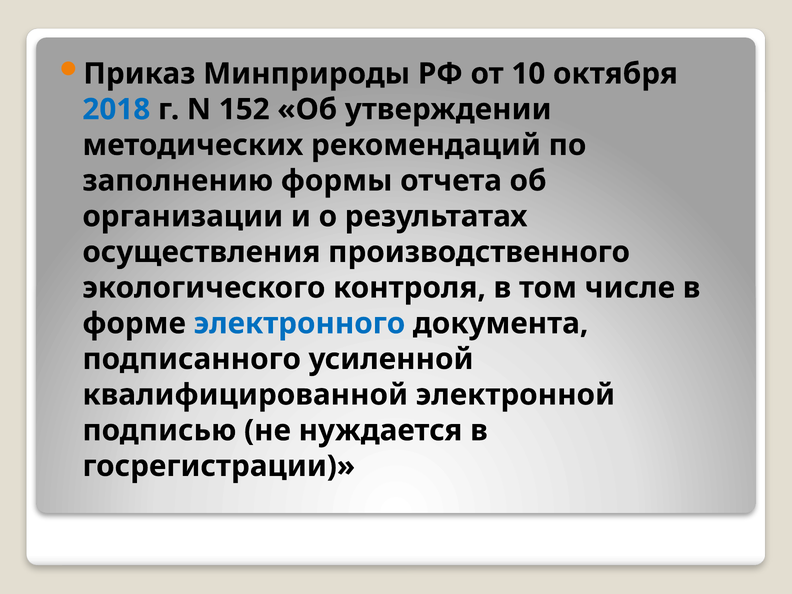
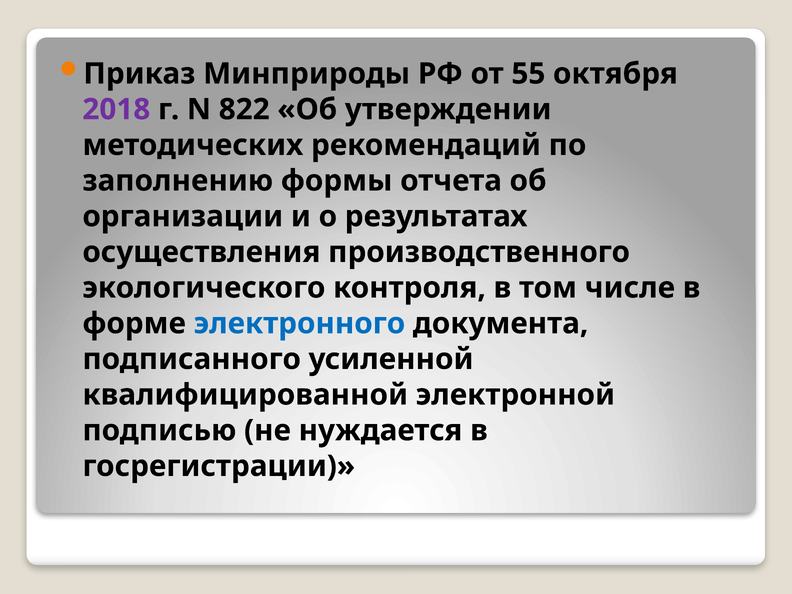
10: 10 -> 55 (528, 74)
2018 colour: blue -> purple (116, 109)
152: 152 -> 822 (244, 109)
